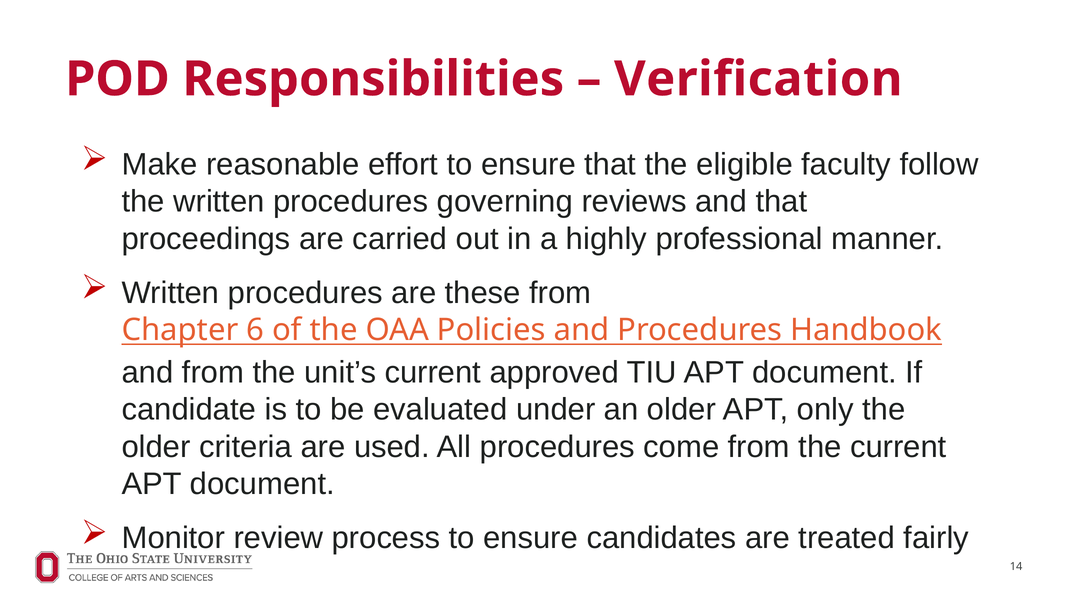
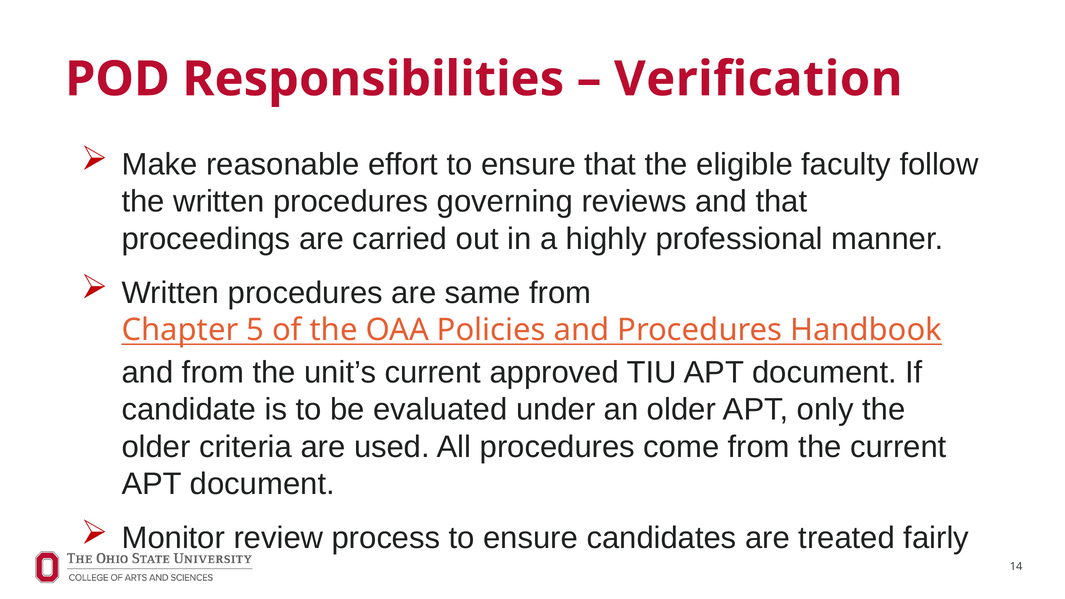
these: these -> same (483, 293)
6: 6 -> 5 (255, 330)
